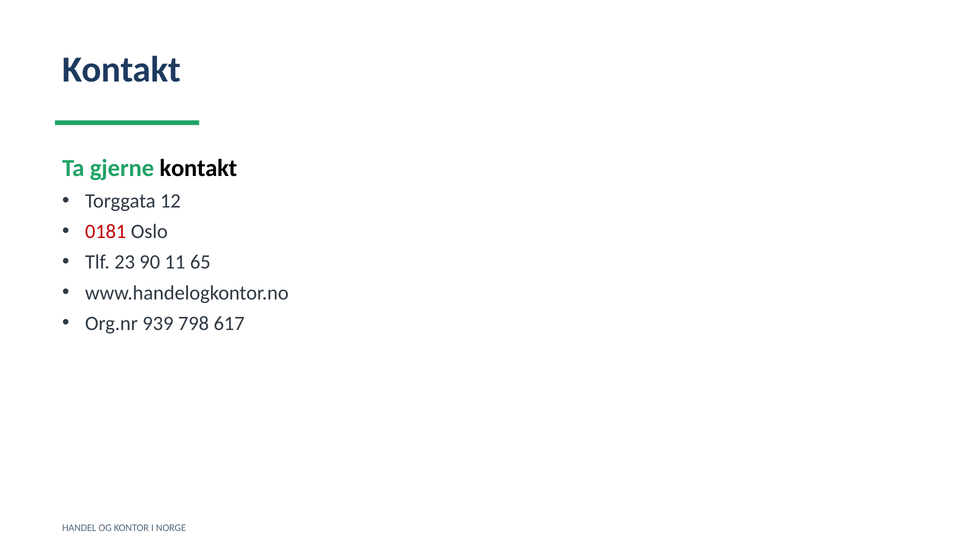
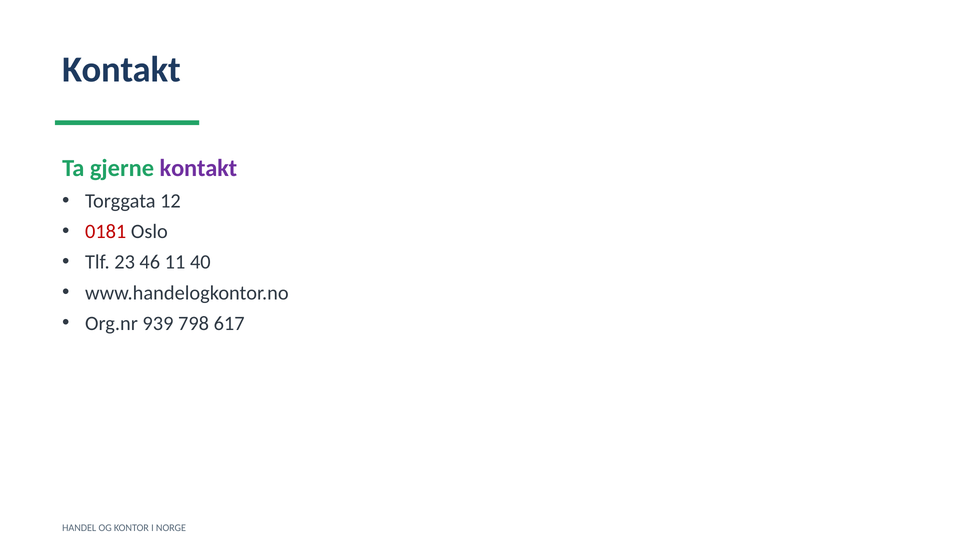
kontakt colour: black -> purple (198, 168)
90: 90 -> 46 (150, 262)
65: 65 -> 40 (200, 262)
